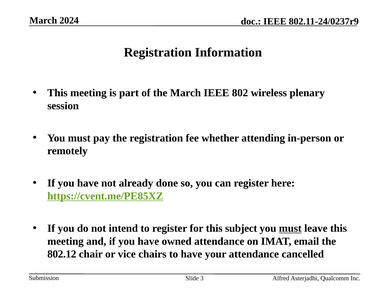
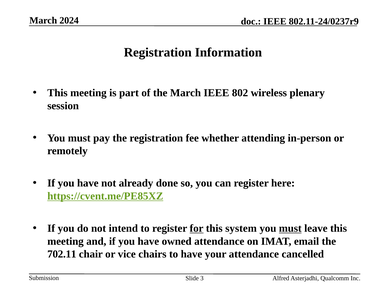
for underline: none -> present (197, 228)
subject: subject -> system (241, 228)
802.12: 802.12 -> 702.11 (62, 254)
